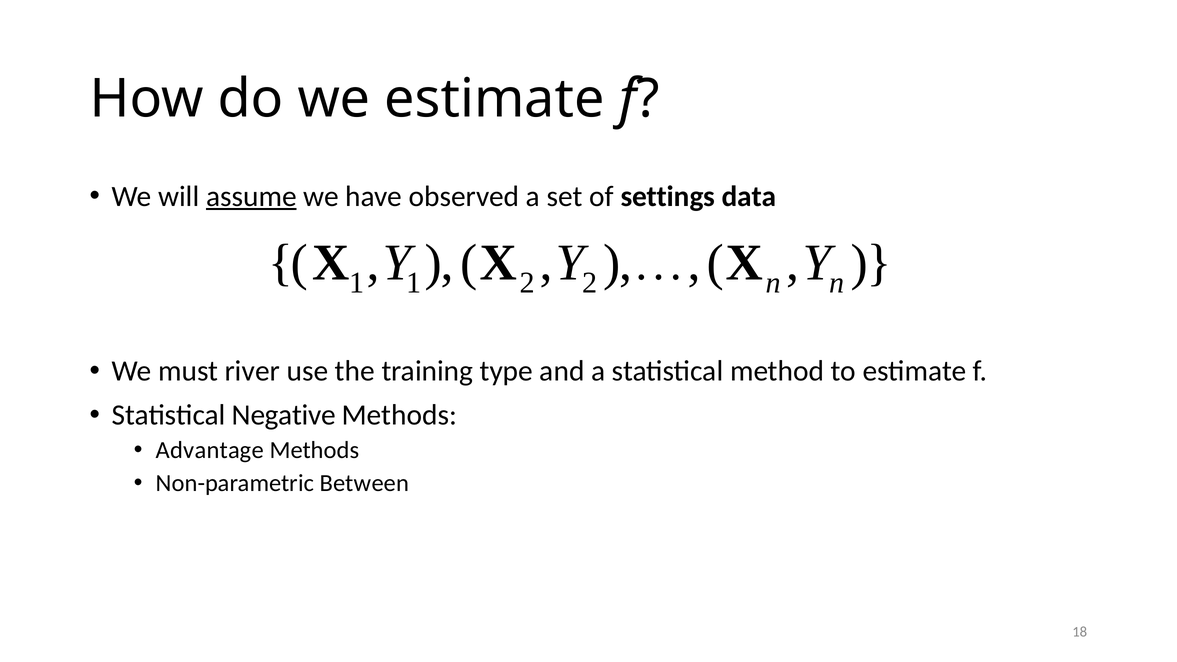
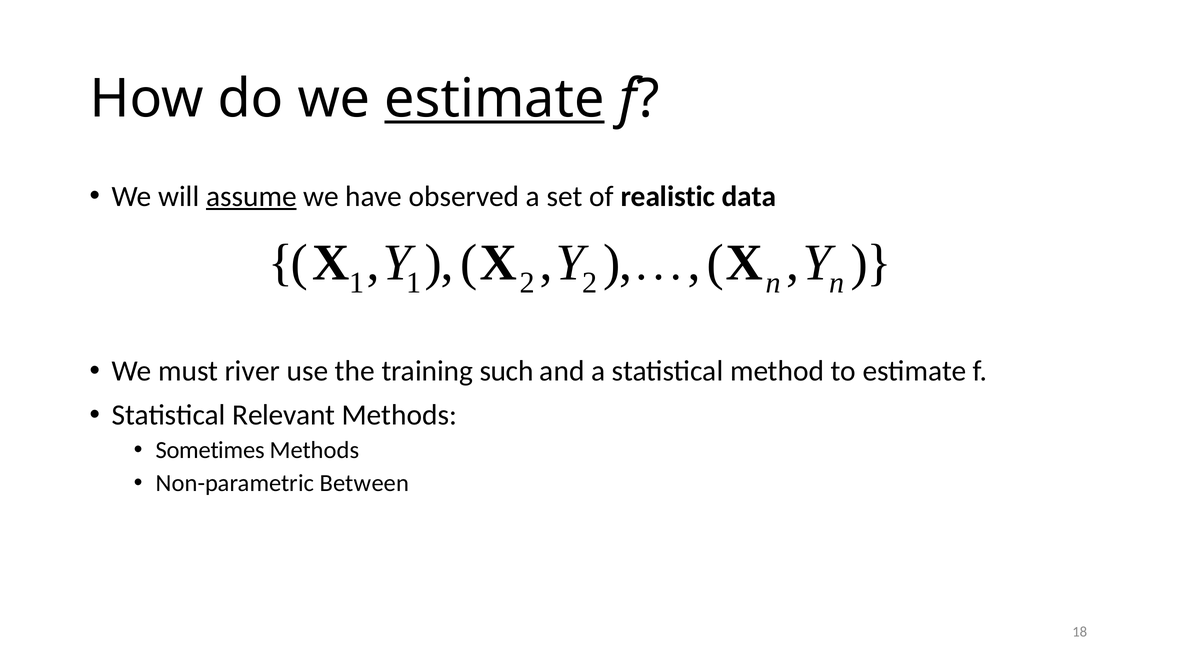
estimate underline: none -> present (495, 99)
settings: settings -> realistic (668, 196)
type: type -> such (506, 371)
Negative: Negative -> Relevant (284, 415)
Advantage: Advantage -> Sometimes (210, 450)
